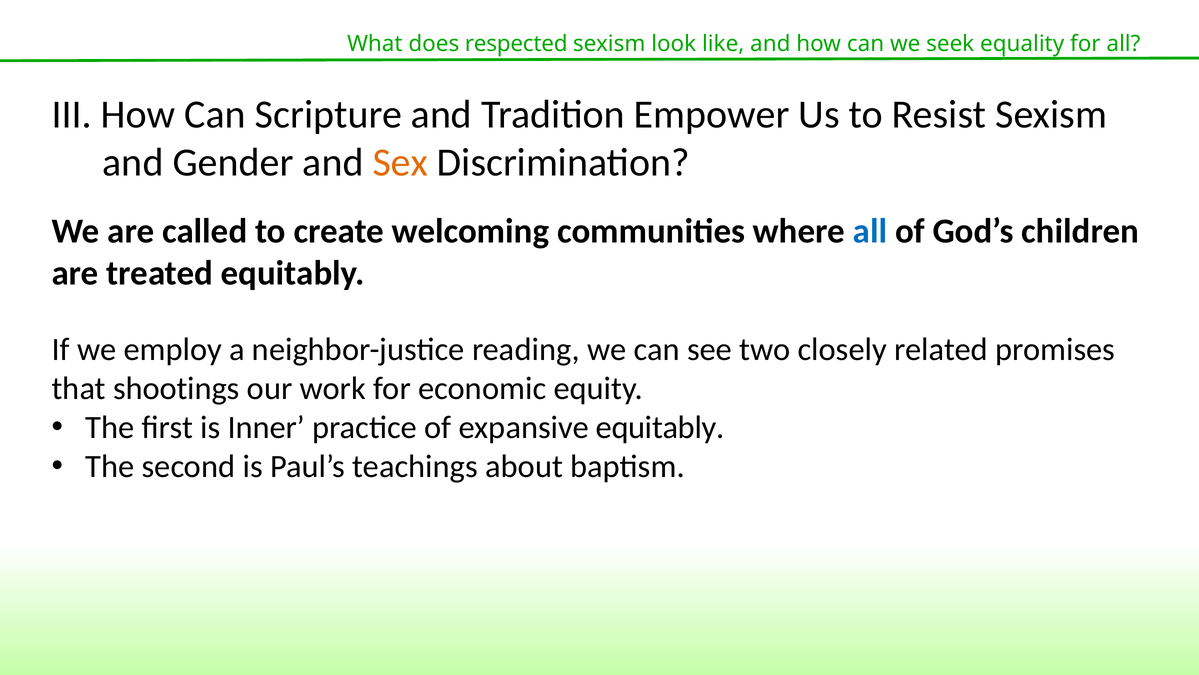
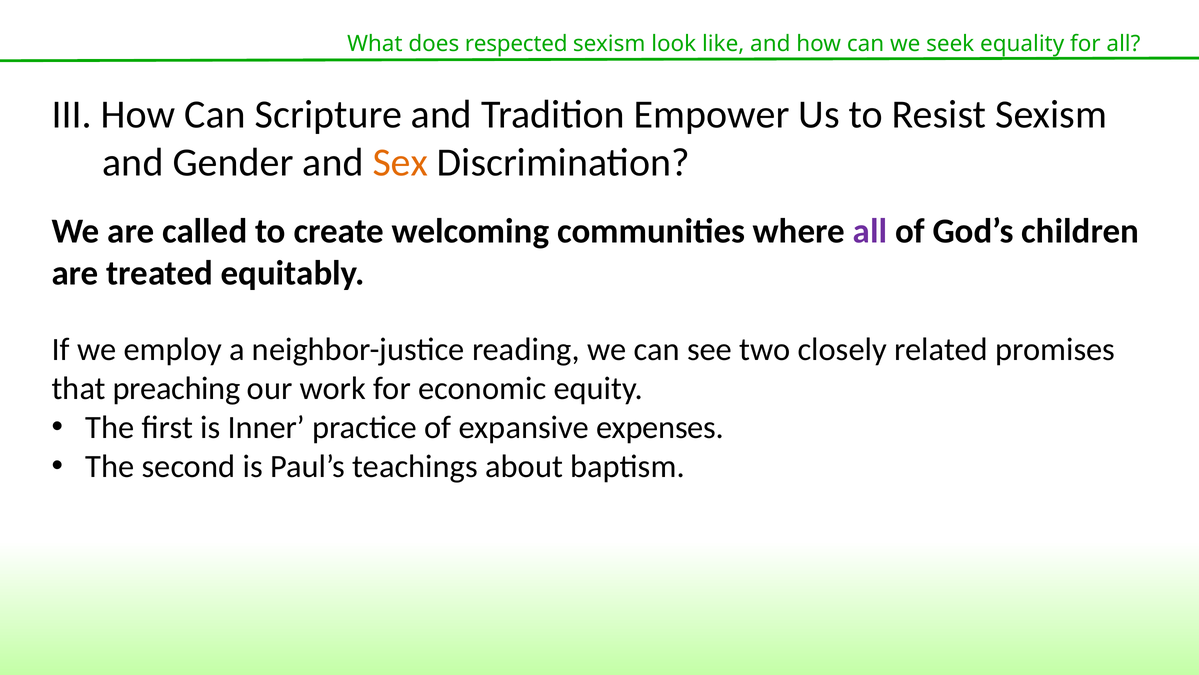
all colour: blue -> purple (870, 231)
shootings: shootings -> preaching (177, 388)
expansive equitably: equitably -> expenses (660, 427)
